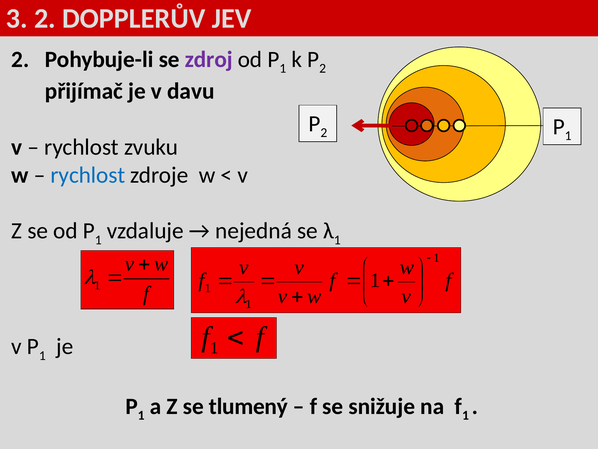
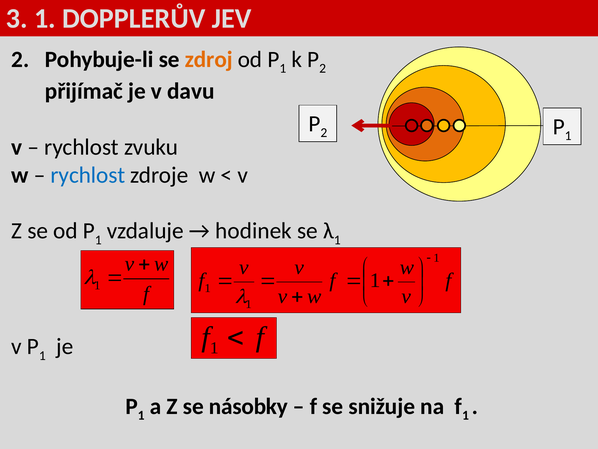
3 2: 2 -> 1 (45, 18)
zdroj colour: purple -> orange (209, 59)
nejedná: nejedná -> hodinek (254, 231)
tlumený: tlumený -> násobky (248, 406)
